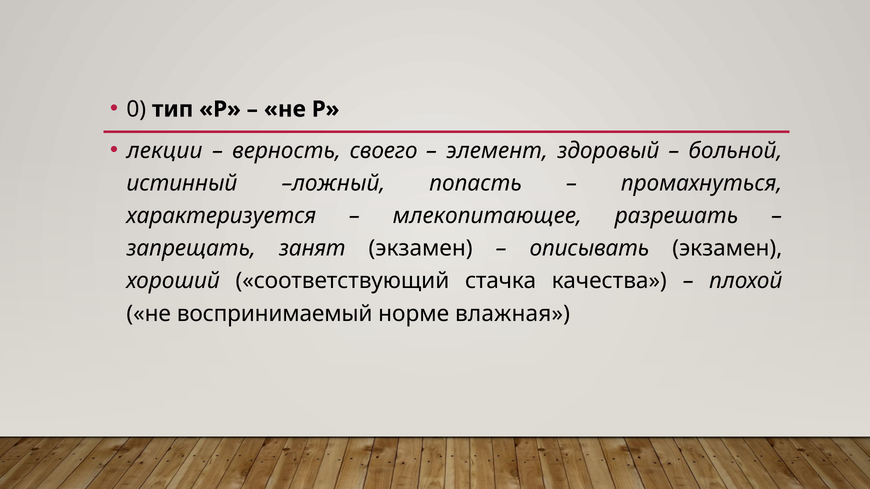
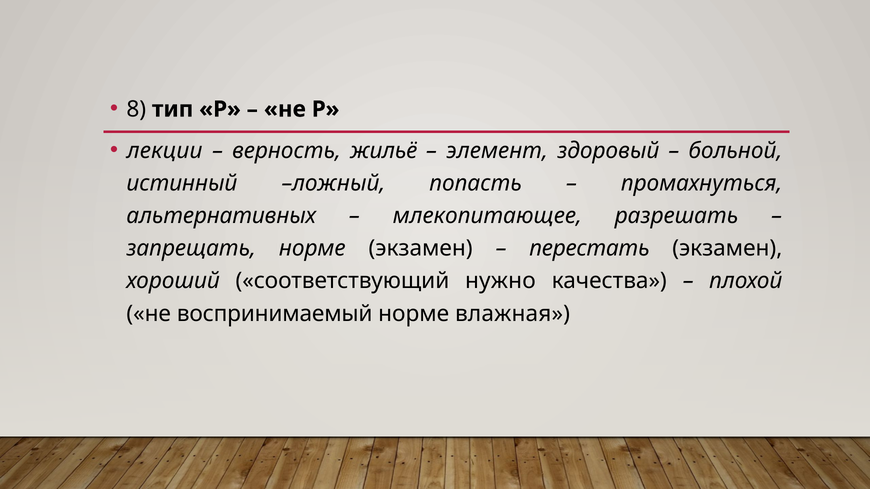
0: 0 -> 8 (136, 109)
своего: своего -> жильё (384, 151)
характеризуется: характеризуется -> альтернативных (221, 216)
запрещать занят: занят -> норме (312, 249)
описывать: описывать -> перестать (589, 249)
стачка: стачка -> нужно (500, 281)
